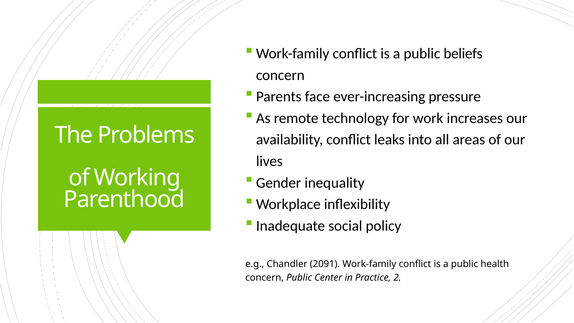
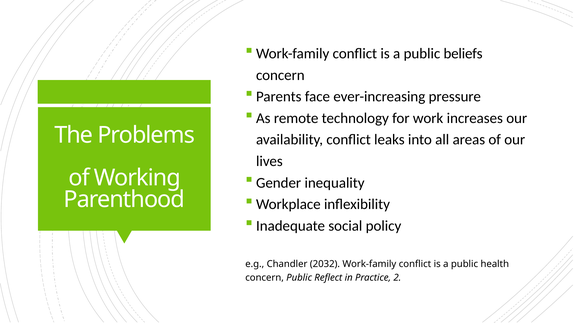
2091: 2091 -> 2032 (325, 264)
Center: Center -> Reflect (328, 278)
